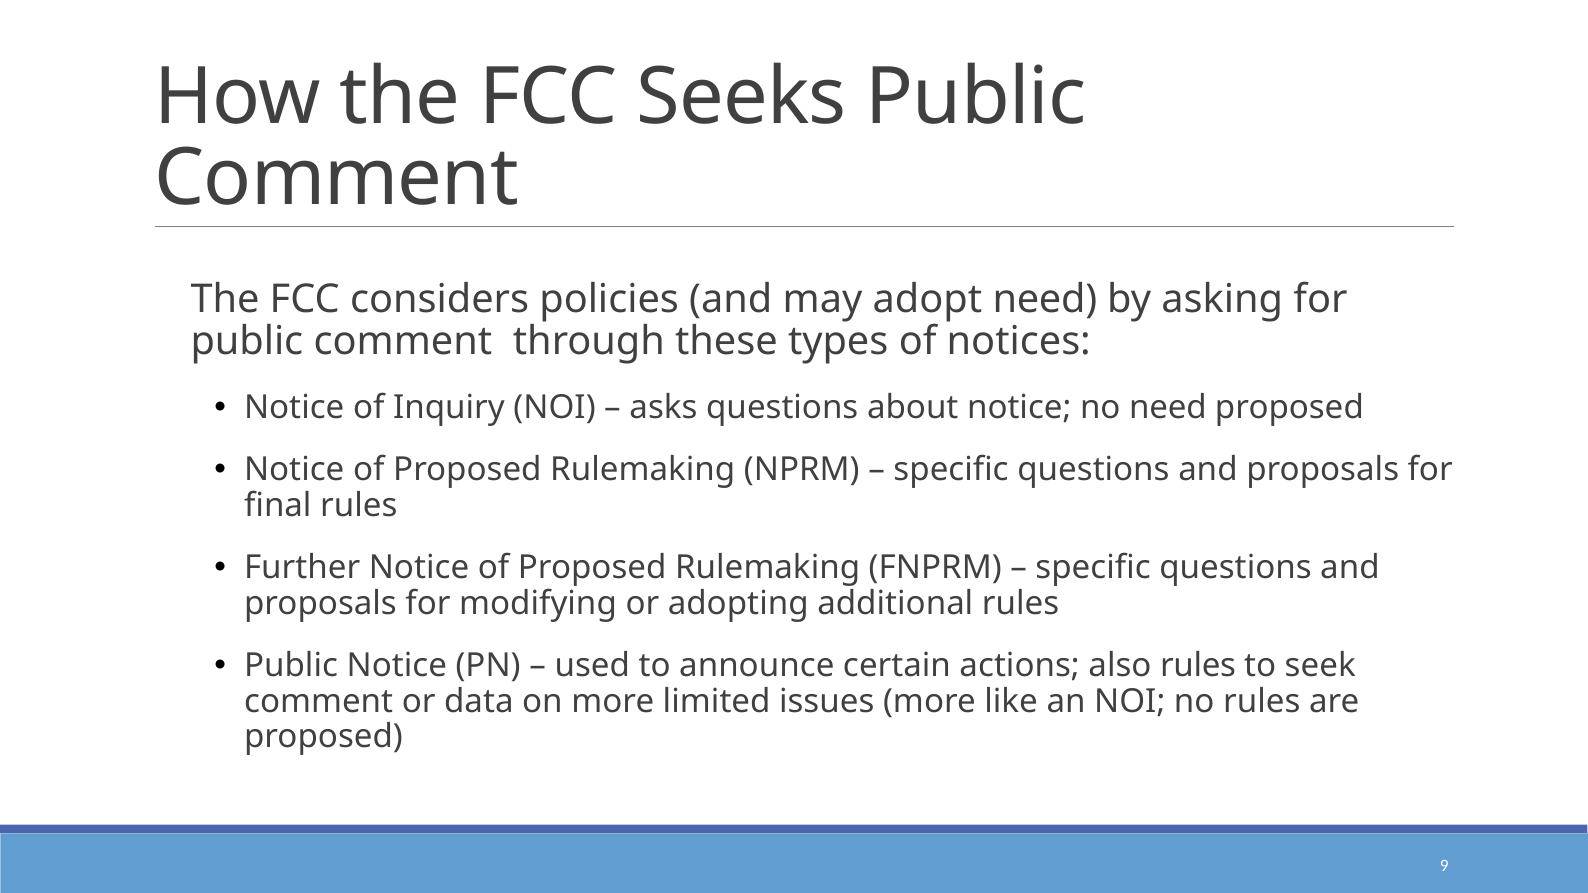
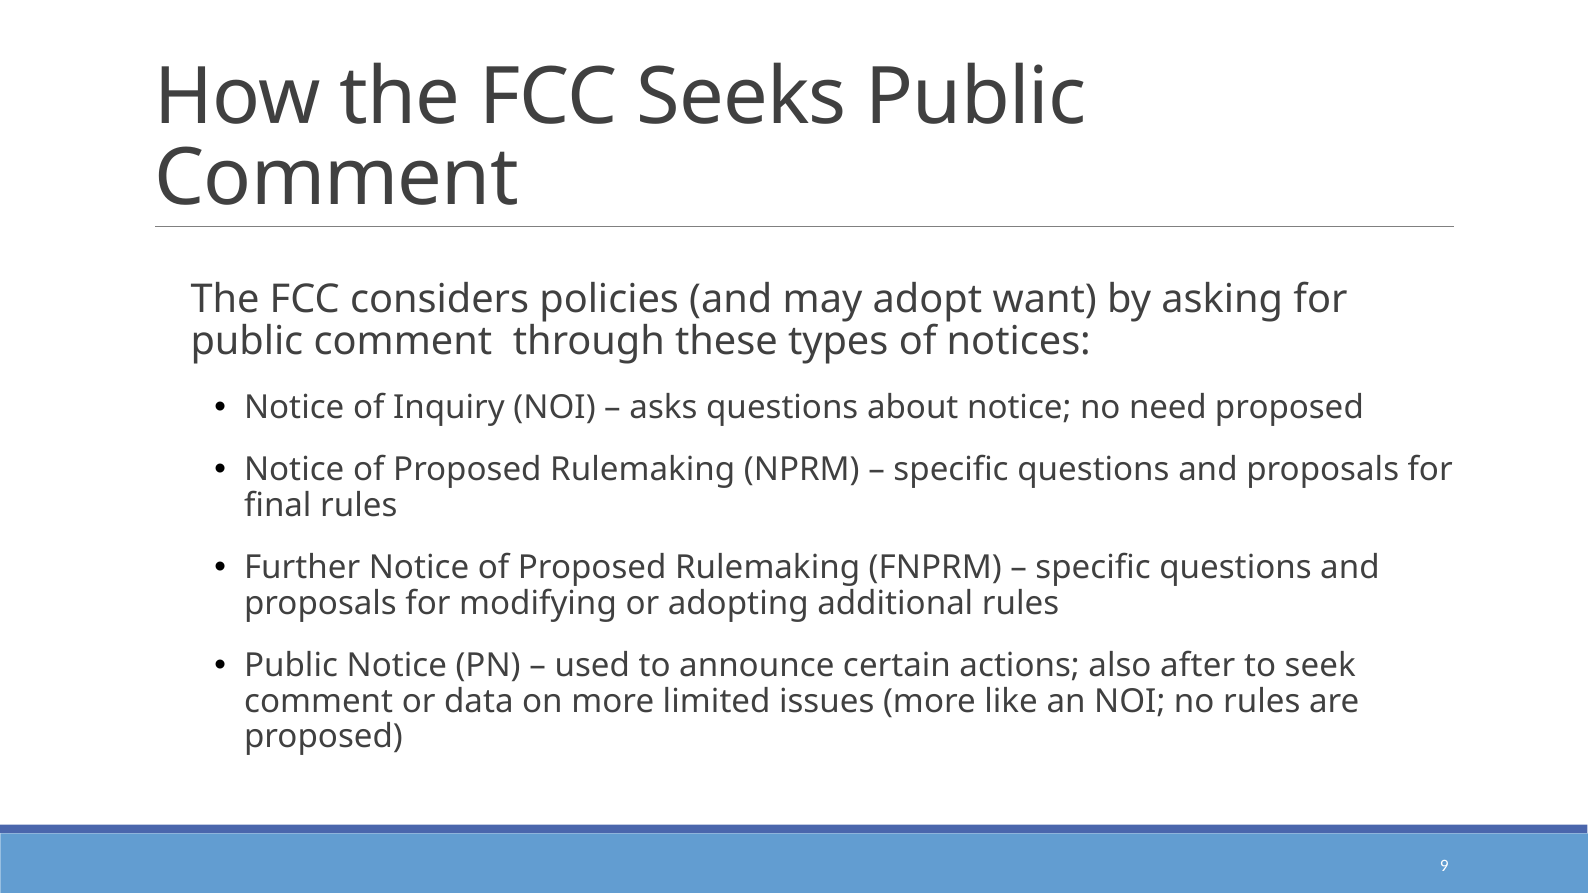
adopt need: need -> want (1045, 299)
also rules: rules -> after (1198, 666)
